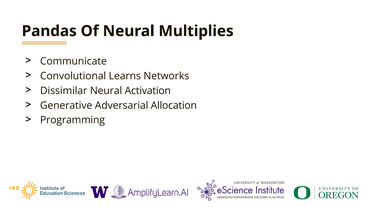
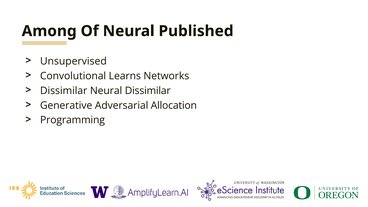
Pandas: Pandas -> Among (49, 31)
Multiplies: Multiplies -> Published (196, 31)
Communicate: Communicate -> Unsupervised (73, 61)
Neural Activation: Activation -> Dissimilar (148, 91)
